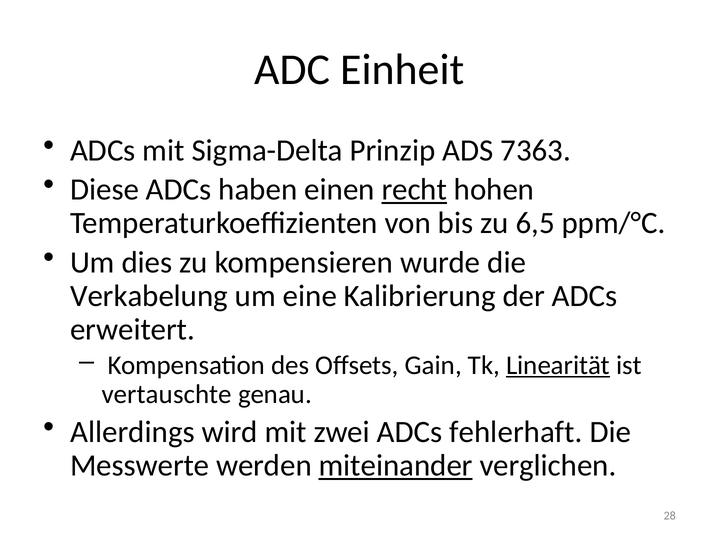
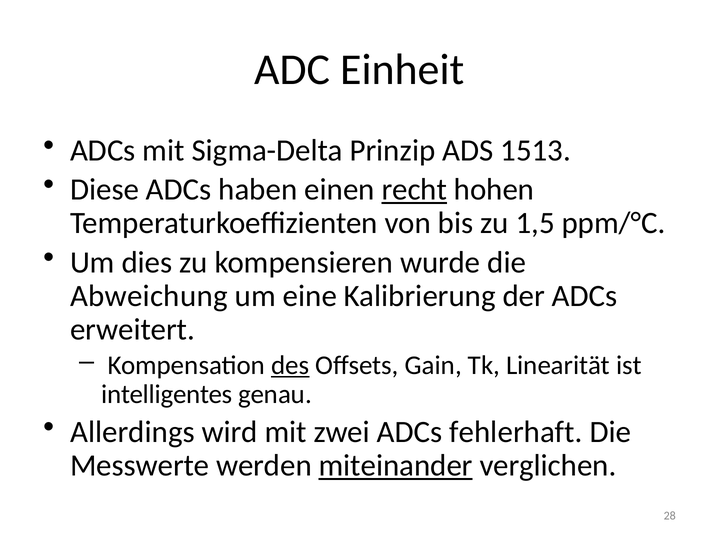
7363: 7363 -> 1513 (536, 150)
6,5: 6,5 -> 1,5 (535, 223)
Verkabelung: Verkabelung -> Abweichung (149, 295)
des underline: none -> present (290, 365)
Linearität underline: present -> none (558, 365)
vertauschte: vertauschte -> intelligentes (167, 394)
